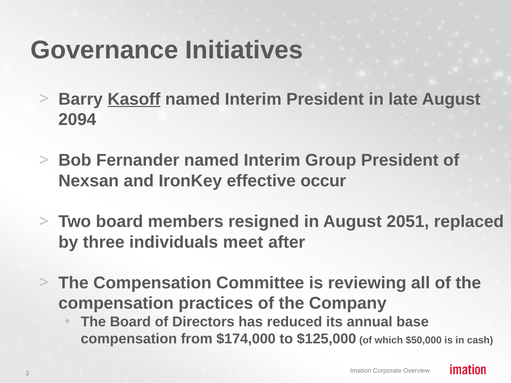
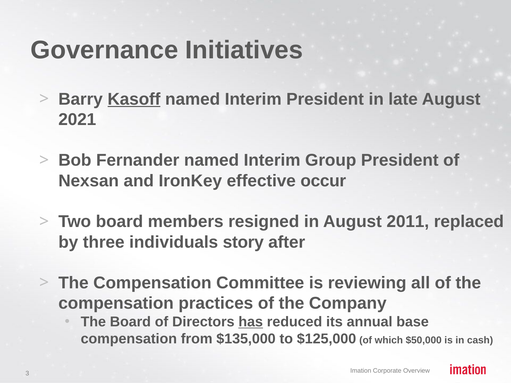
2094: 2094 -> 2021 (77, 120)
2051: 2051 -> 2011 (408, 222)
meet: meet -> story (243, 242)
has underline: none -> present (251, 322)
$174,000: $174,000 -> $135,000 (246, 339)
